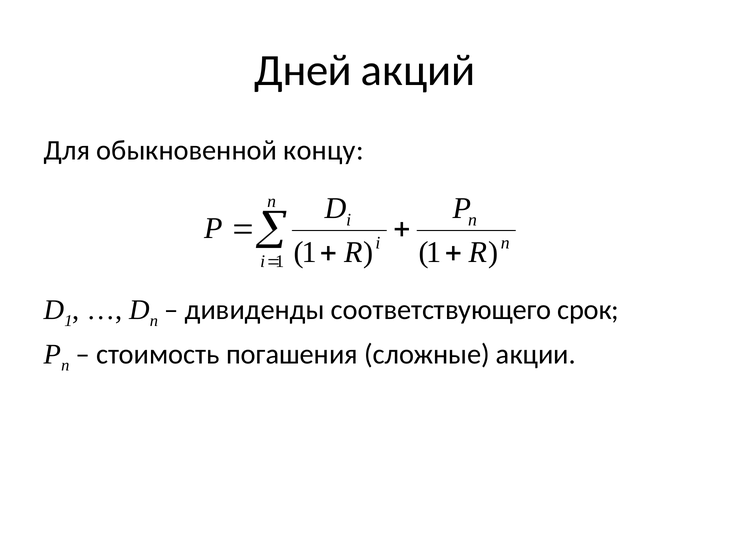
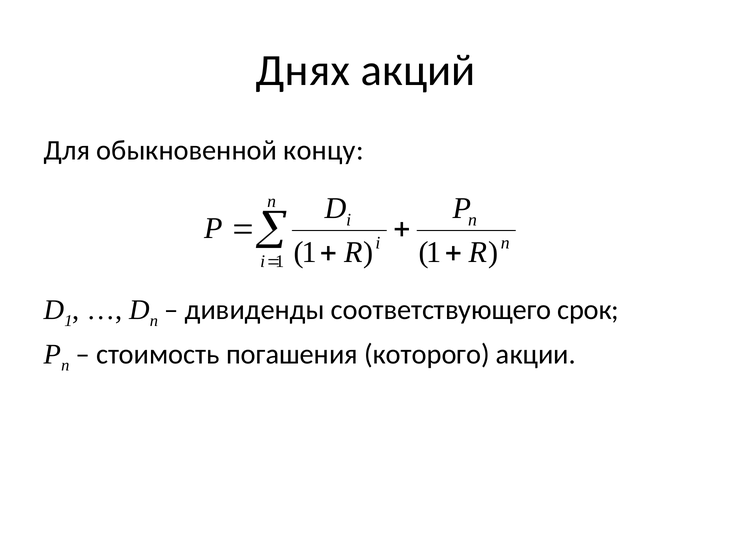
Дней: Дней -> Днях (303, 71)
сложные: сложные -> которого (427, 354)
